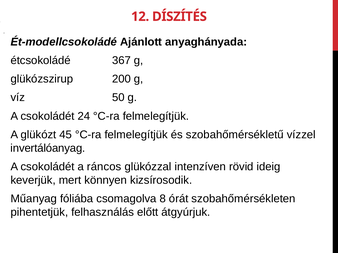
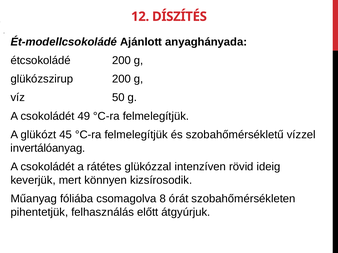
étcsokoládé 367: 367 -> 200 (121, 61)
24: 24 -> 49 (84, 116)
ráncos: ráncos -> rátétes (104, 167)
